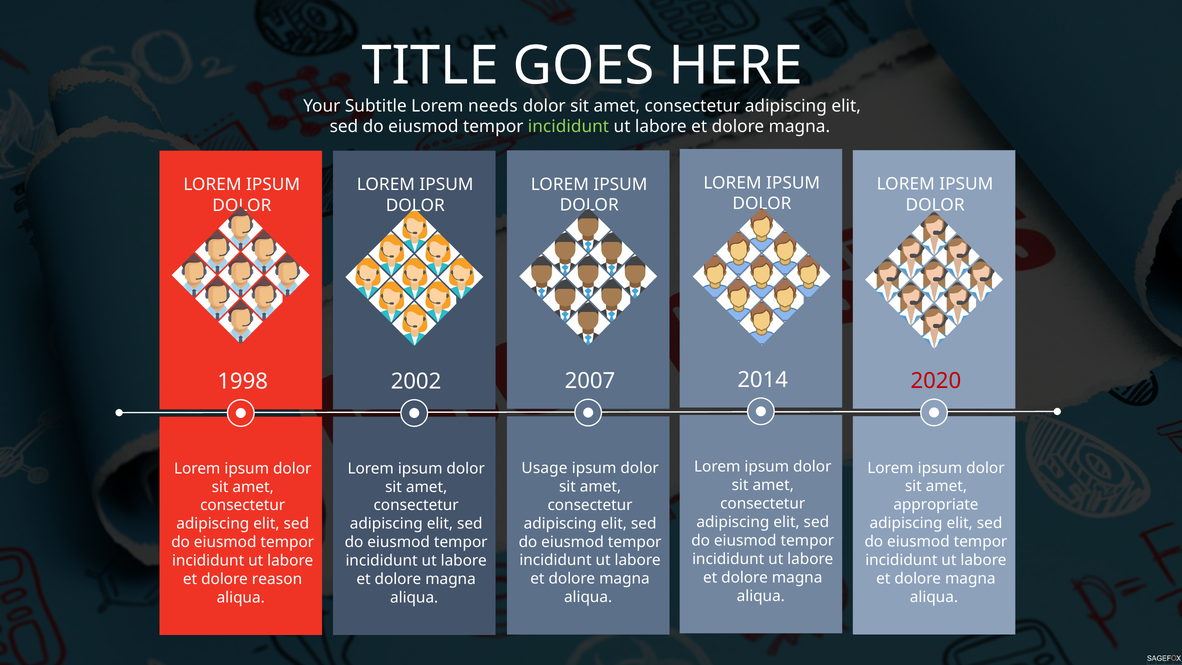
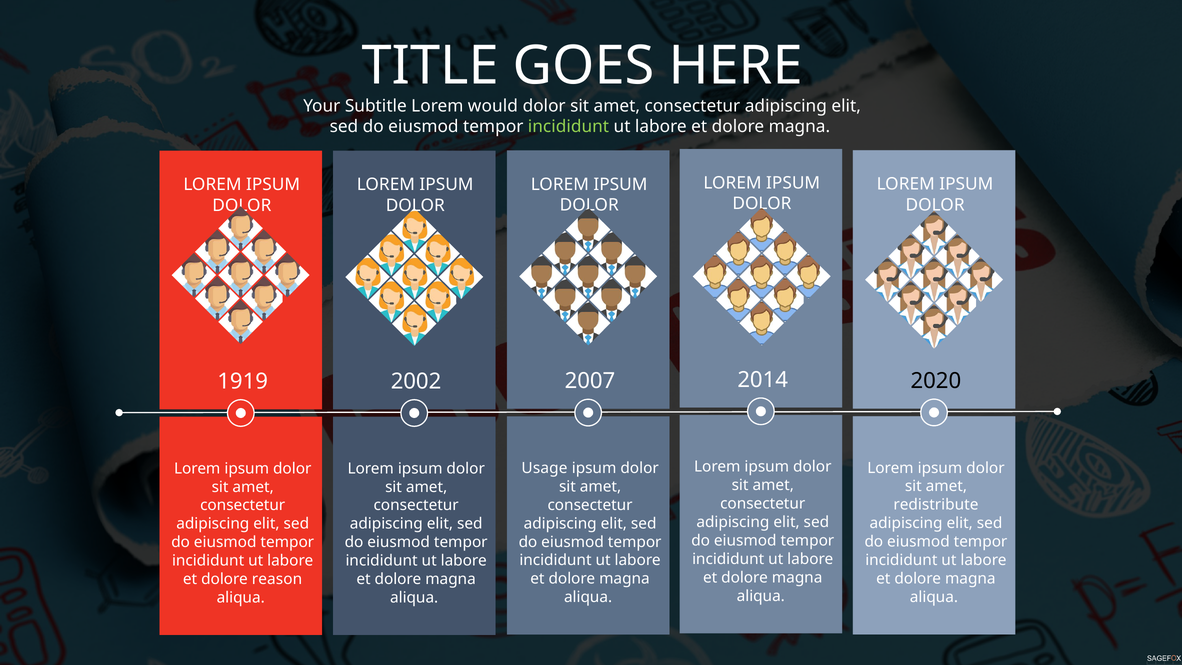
needs: needs -> would (493, 106)
2020 colour: red -> black (936, 381)
1998: 1998 -> 1919 (243, 381)
appropriate: appropriate -> redistribute (936, 505)
